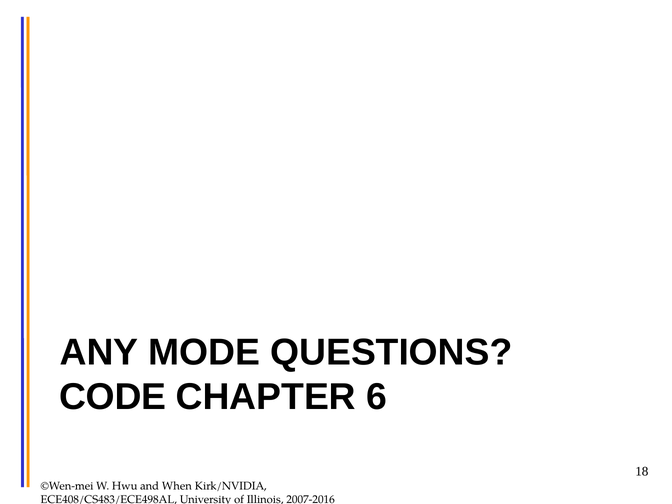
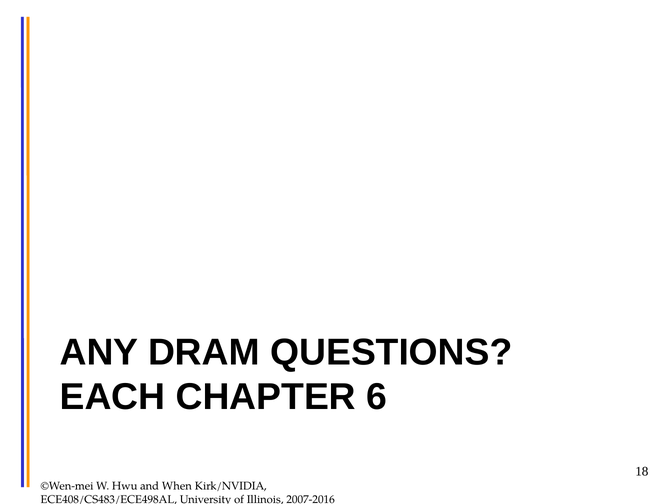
MODE: MODE -> DRAM (204, 352)
CODE: CODE -> EACH (113, 397)
